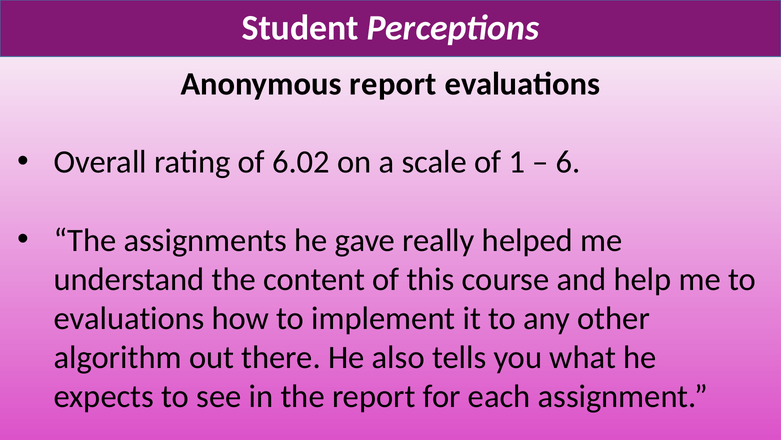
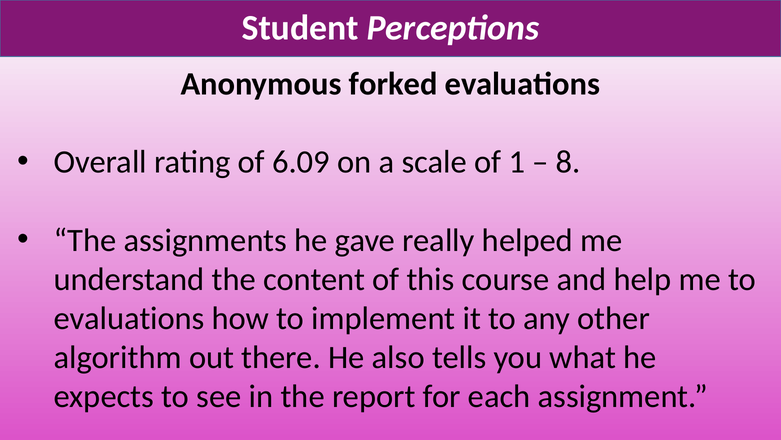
Anonymous report: report -> forked (393, 84)
6.02: 6.02 -> 6.09 (301, 162)
6: 6 -> 8 (568, 162)
